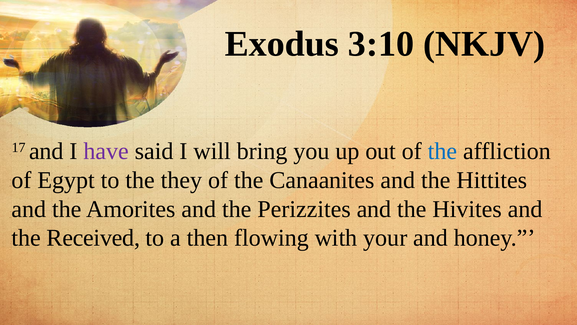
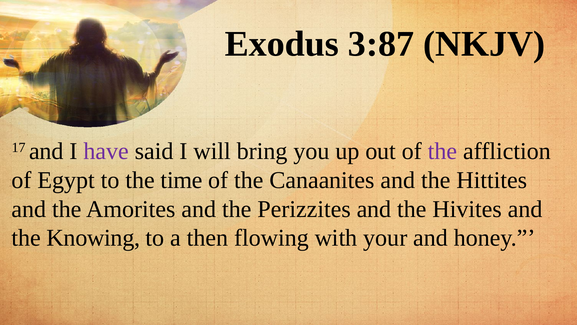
3:10: 3:10 -> 3:87 (381, 44)
the colour: blue -> purple (443, 151)
they: they -> time (182, 180)
Received: Received -> Knowing (93, 238)
